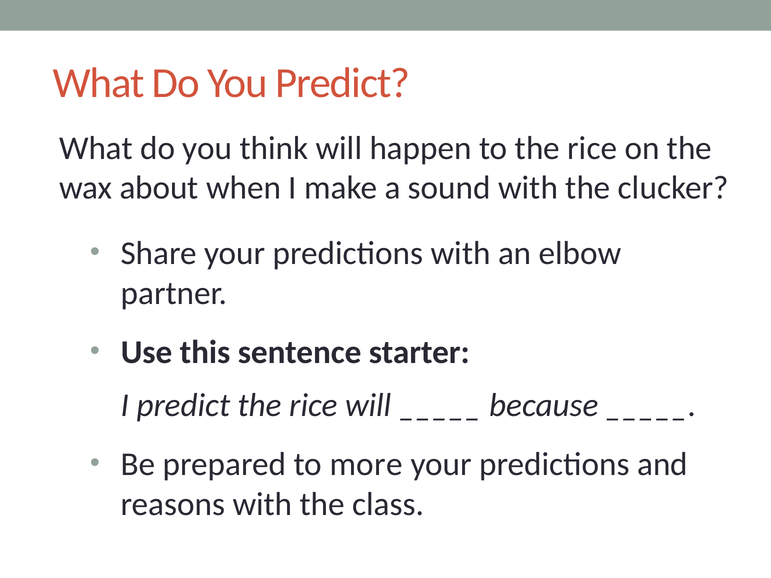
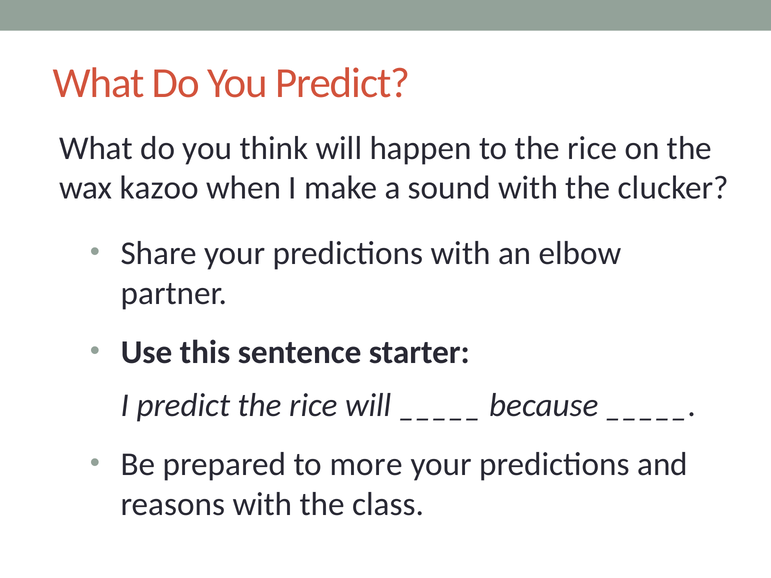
about: about -> kazoo (159, 188)
